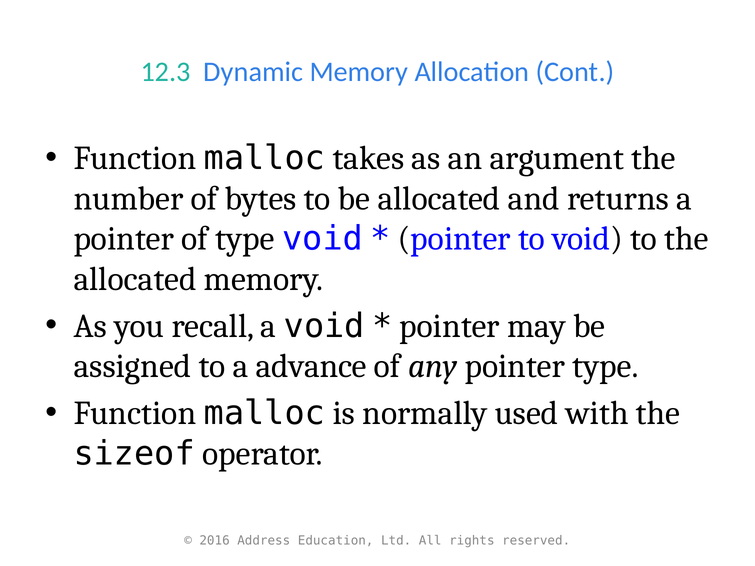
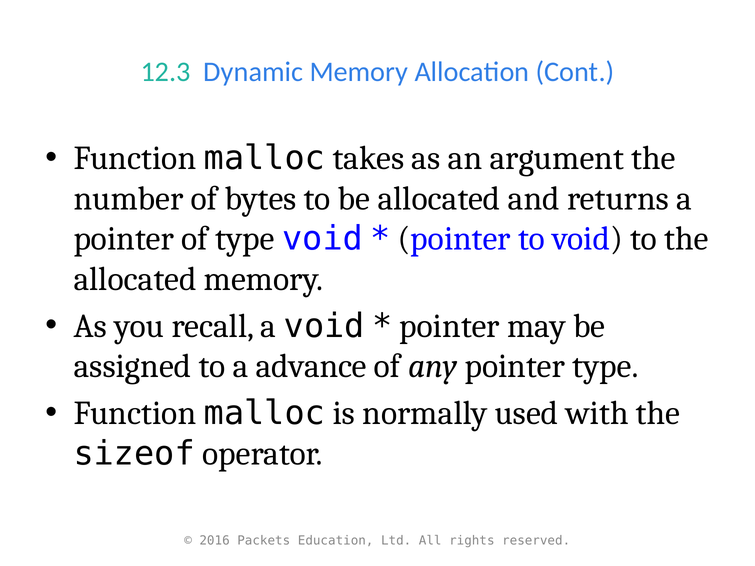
Address: Address -> Packets (264, 541)
